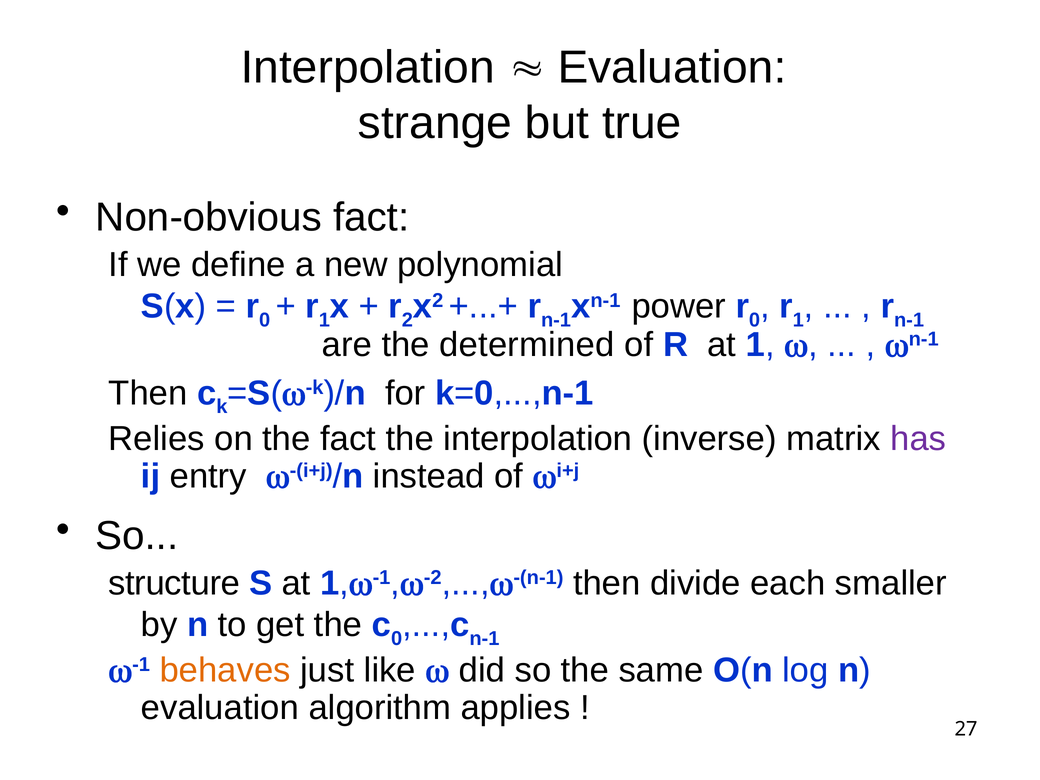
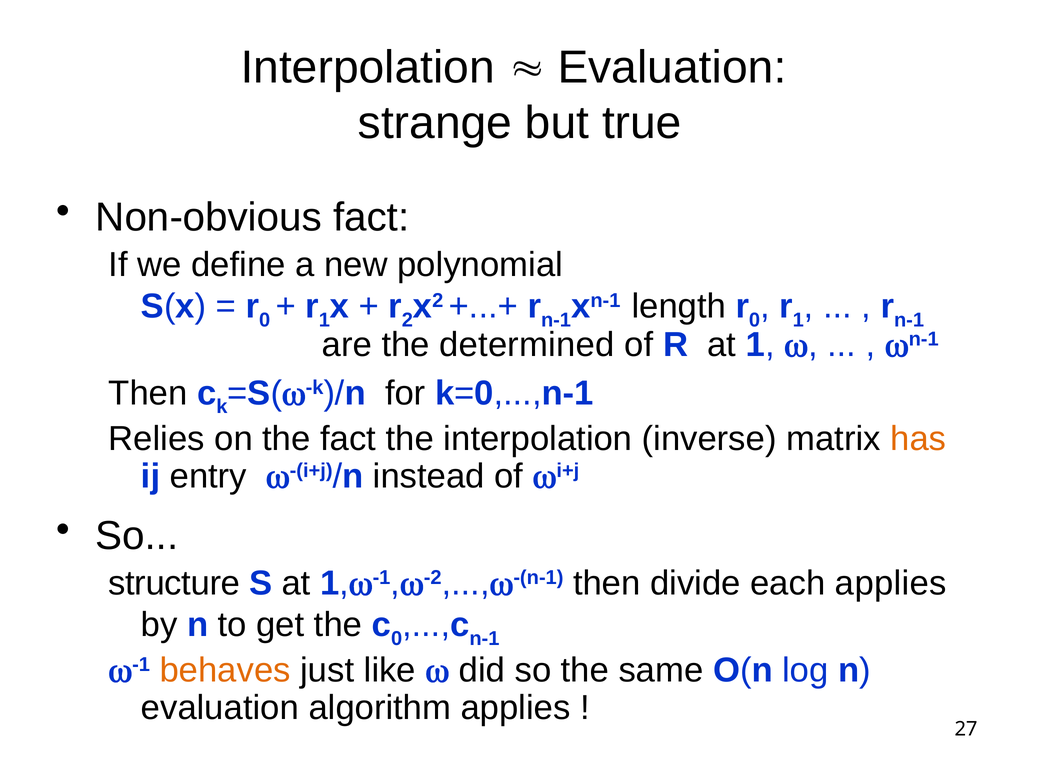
power: power -> length (679, 306)
has colour: purple -> orange (918, 439)
each smaller: smaller -> applies (891, 583)
